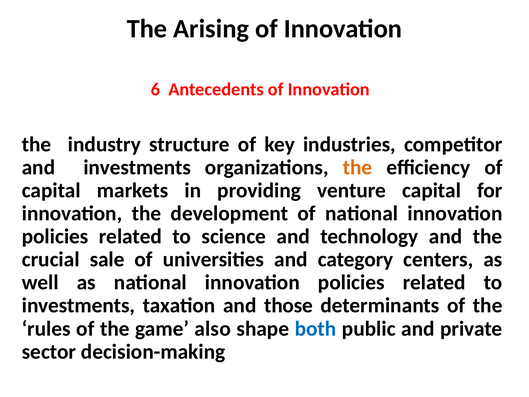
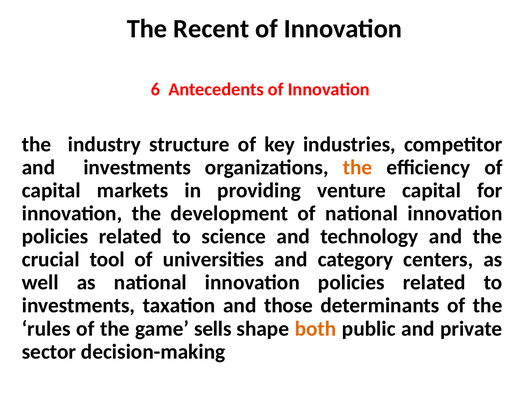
Arising: Arising -> Recent (211, 29)
sale: sale -> tool (107, 259)
also: also -> sells (213, 328)
both colour: blue -> orange (316, 328)
